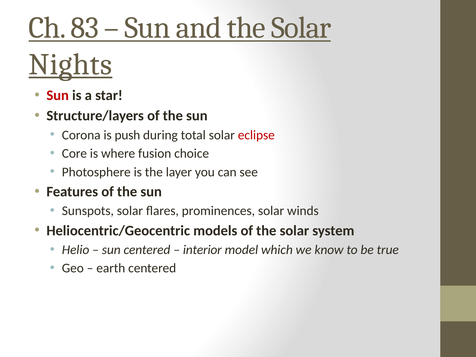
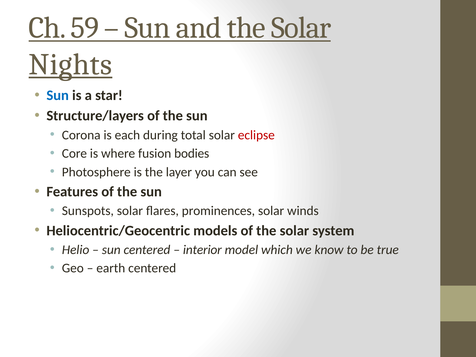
83: 83 -> 59 (85, 28)
Sun colour: red -> blue (58, 95)
push: push -> each (127, 135)
choice: choice -> bodies (192, 154)
